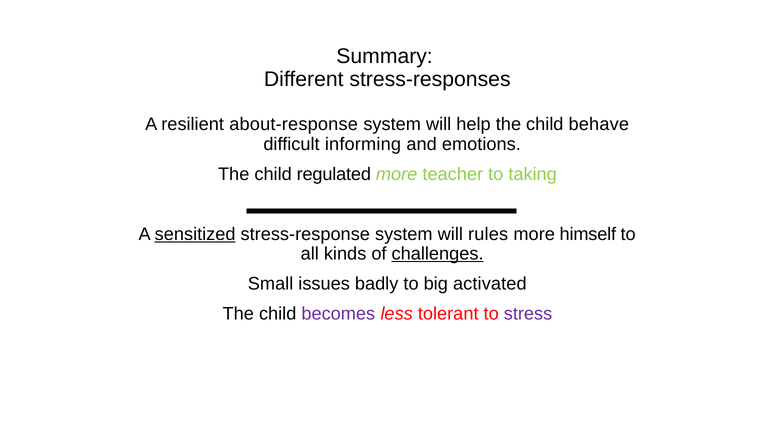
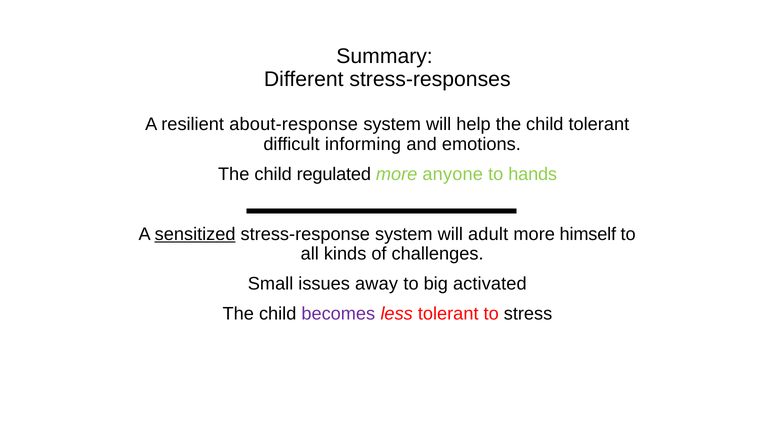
child behave: behave -> tolerant (599, 124)
teacher: teacher -> anyone (453, 174)
taking: taking -> hands (533, 174)
rules: rules -> adult (488, 234)
challenges underline: present -> none (438, 254)
badly: badly -> away (377, 284)
stress colour: purple -> black (528, 314)
